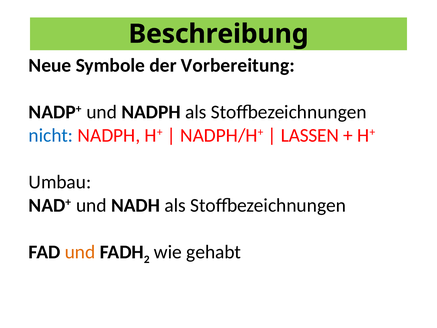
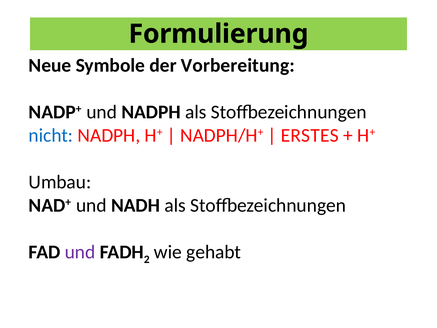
Beschreibung: Beschreibung -> Formulierung (218, 34)
LASSEN: LASSEN -> ERSTES (310, 135)
und colour: orange -> purple (80, 252)
